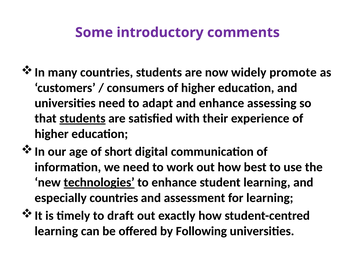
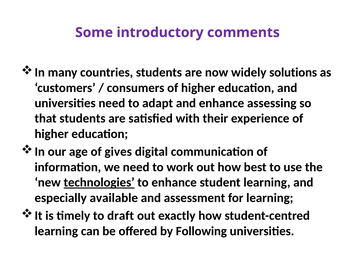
promote: promote -> solutions (293, 72)
students underline: present -> none (82, 119)
short: short -> gives (118, 152)
especially countries: countries -> available (114, 198)
